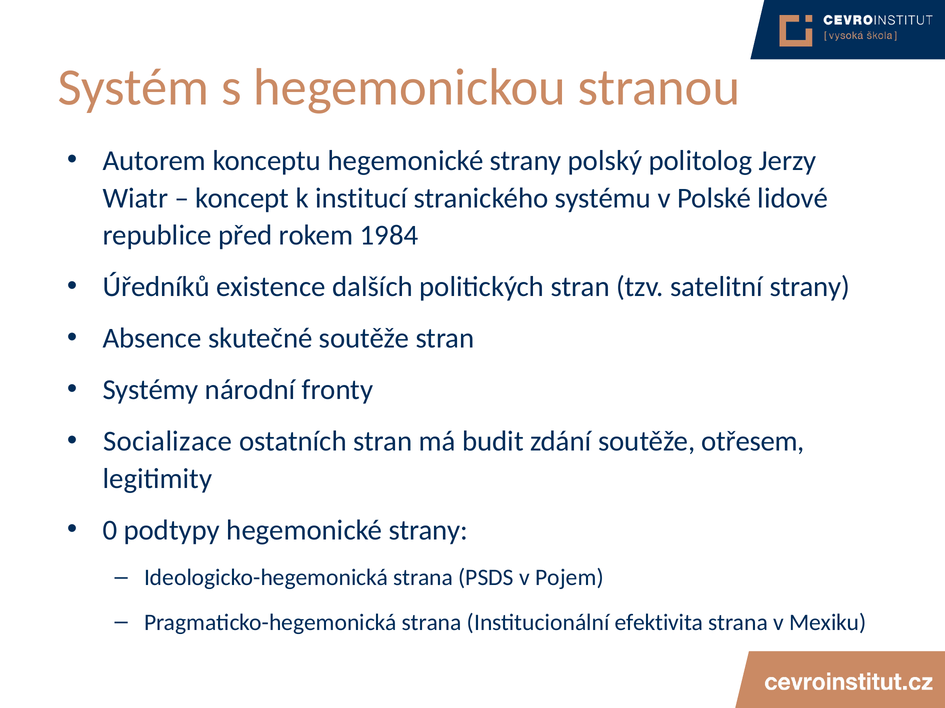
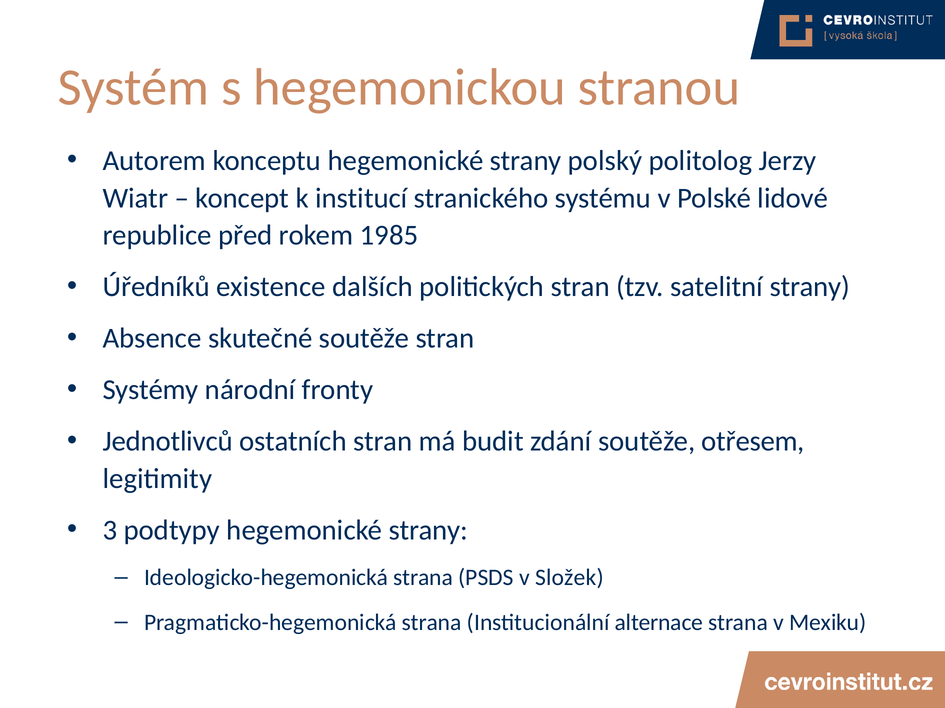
1984: 1984 -> 1985 (389, 236)
Socializace: Socializace -> Jednotlivců (168, 442)
0: 0 -> 3 (110, 531)
Pojem: Pojem -> Složek (570, 578)
efektivita: efektivita -> alternace (659, 623)
